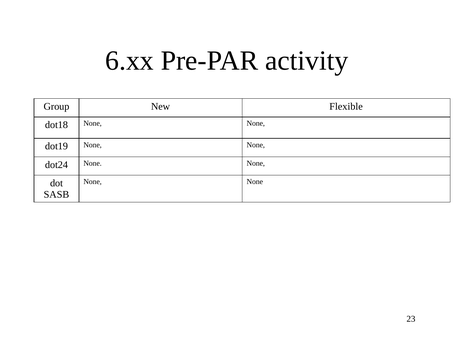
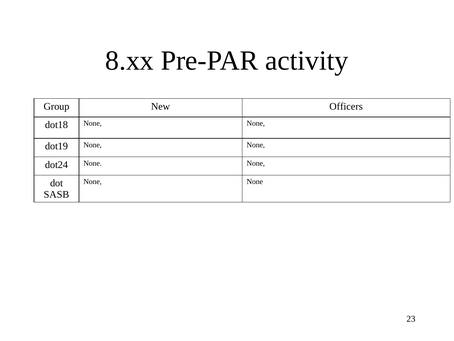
6.xx: 6.xx -> 8.xx (129, 61)
Flexible: Flexible -> Officers (346, 106)
